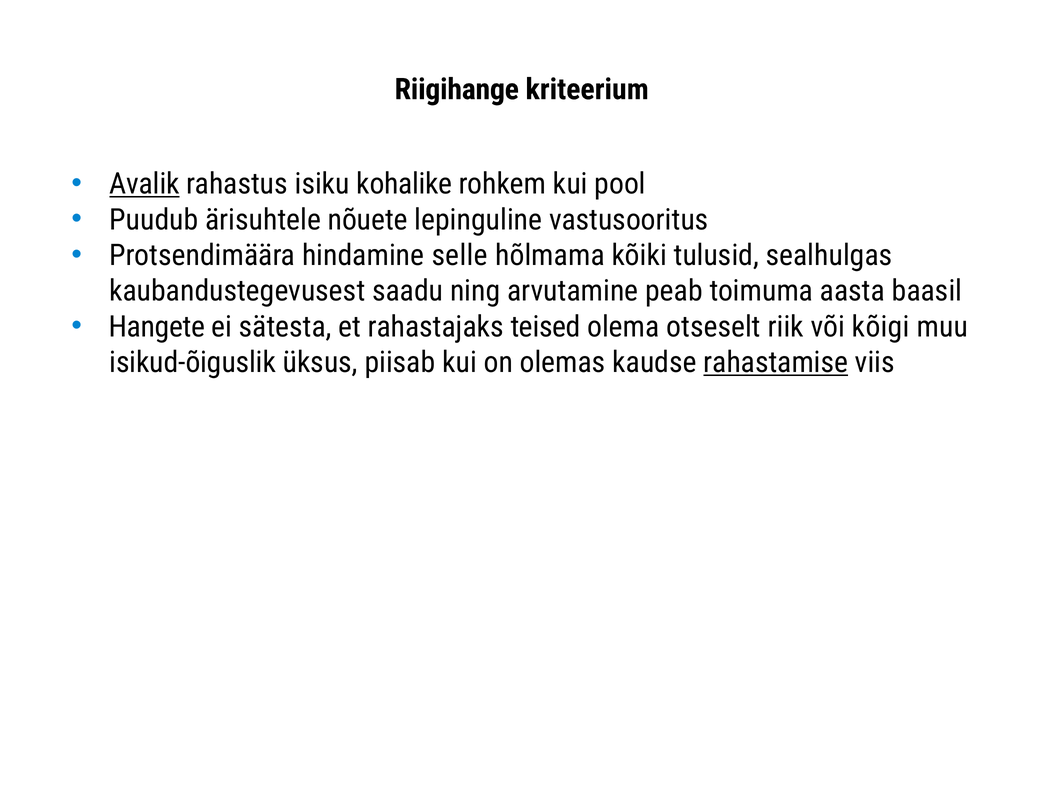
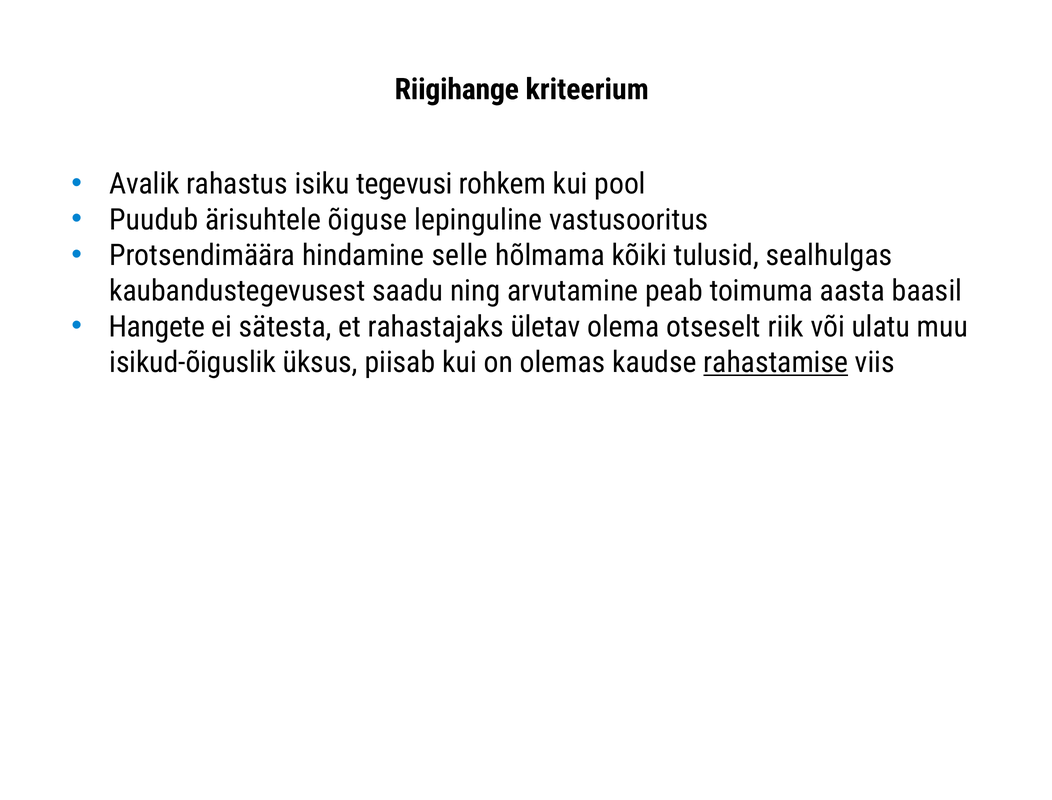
Avalik underline: present -> none (144, 184)
kohalike: kohalike -> tegevusi (404, 184)
nõuete: nõuete -> õiguse (368, 220)
teised: teised -> ületav (546, 327)
kõigi: kõigi -> ulatu (881, 327)
